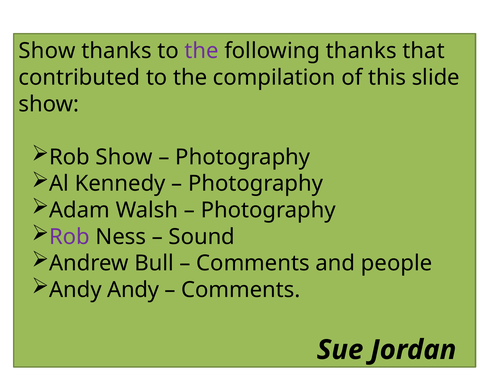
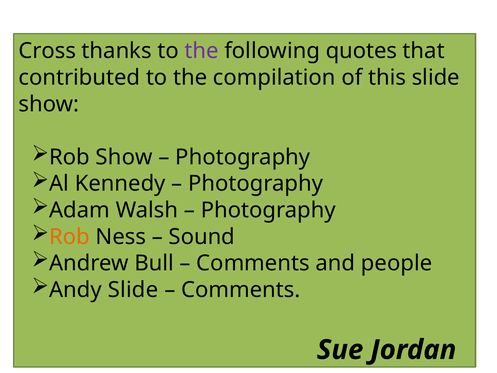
Show: Show -> Cross (47, 51)
following thanks: thanks -> quotes (361, 51)
Rob colour: purple -> orange (70, 237)
Andy Andy: Andy -> Slide (133, 290)
